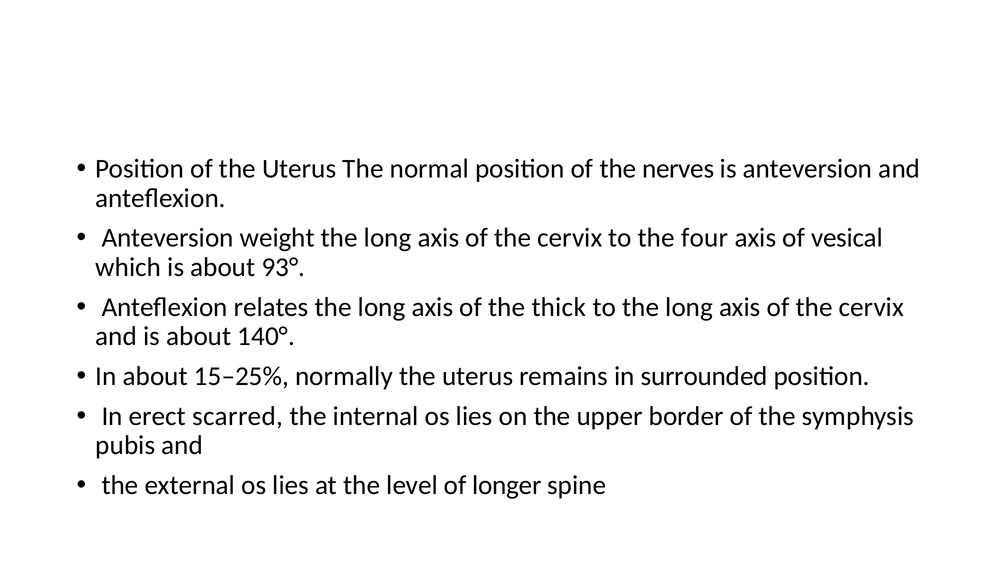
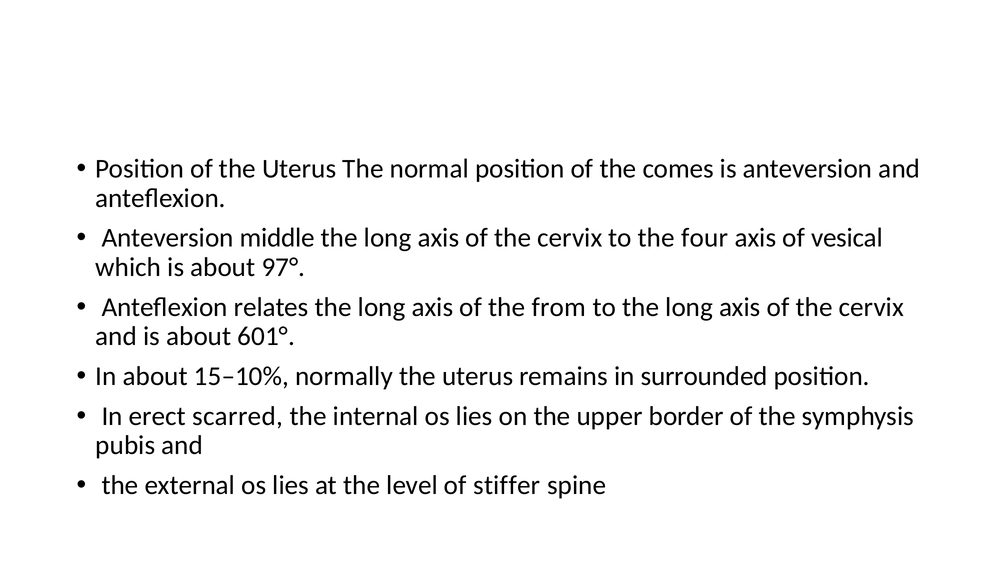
nerves: nerves -> comes (678, 169)
weight: weight -> middle (277, 238)
93°: 93° -> 97° (283, 267)
thick: thick -> from (559, 307)
140°: 140° -> 601° (266, 337)
15–25%: 15–25% -> 15–10% (241, 376)
longer: longer -> stiffer (507, 486)
